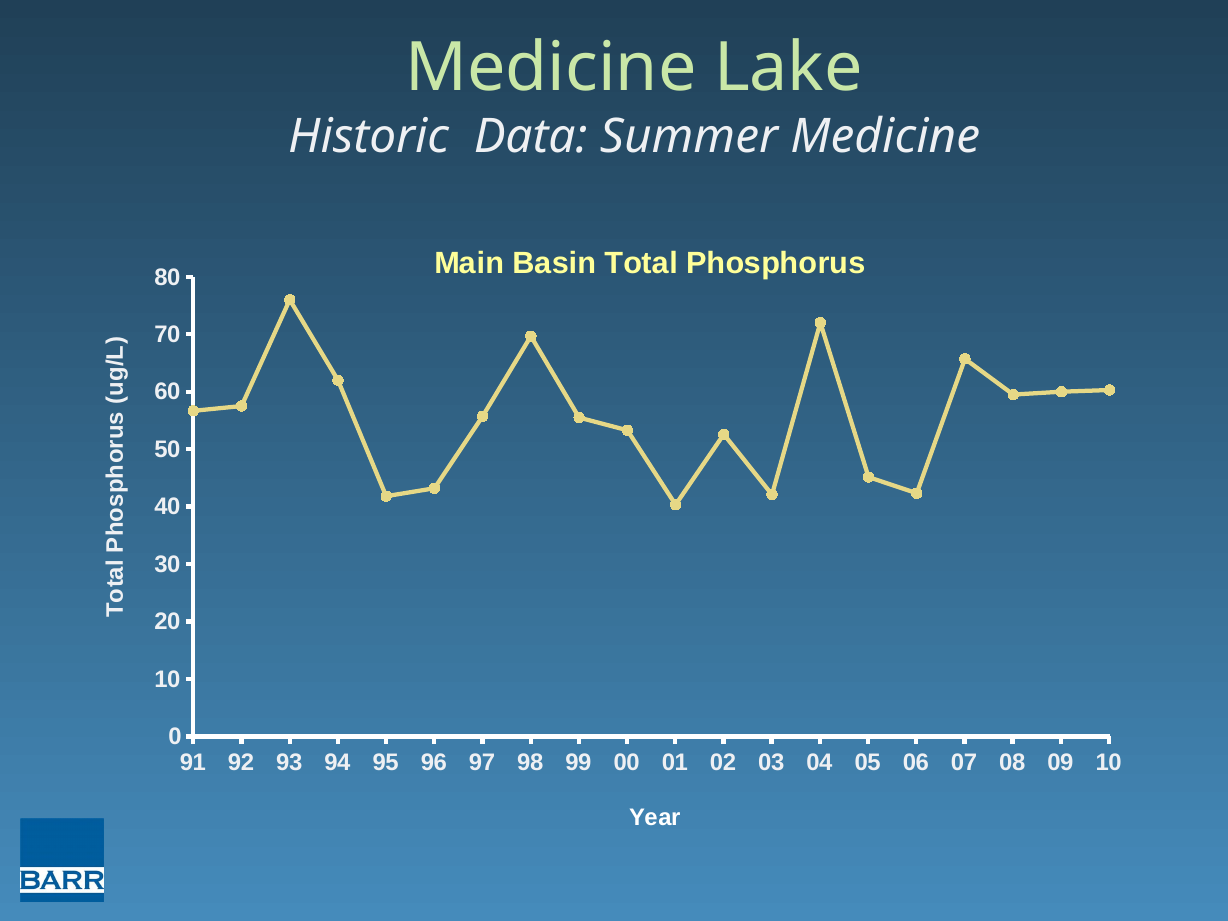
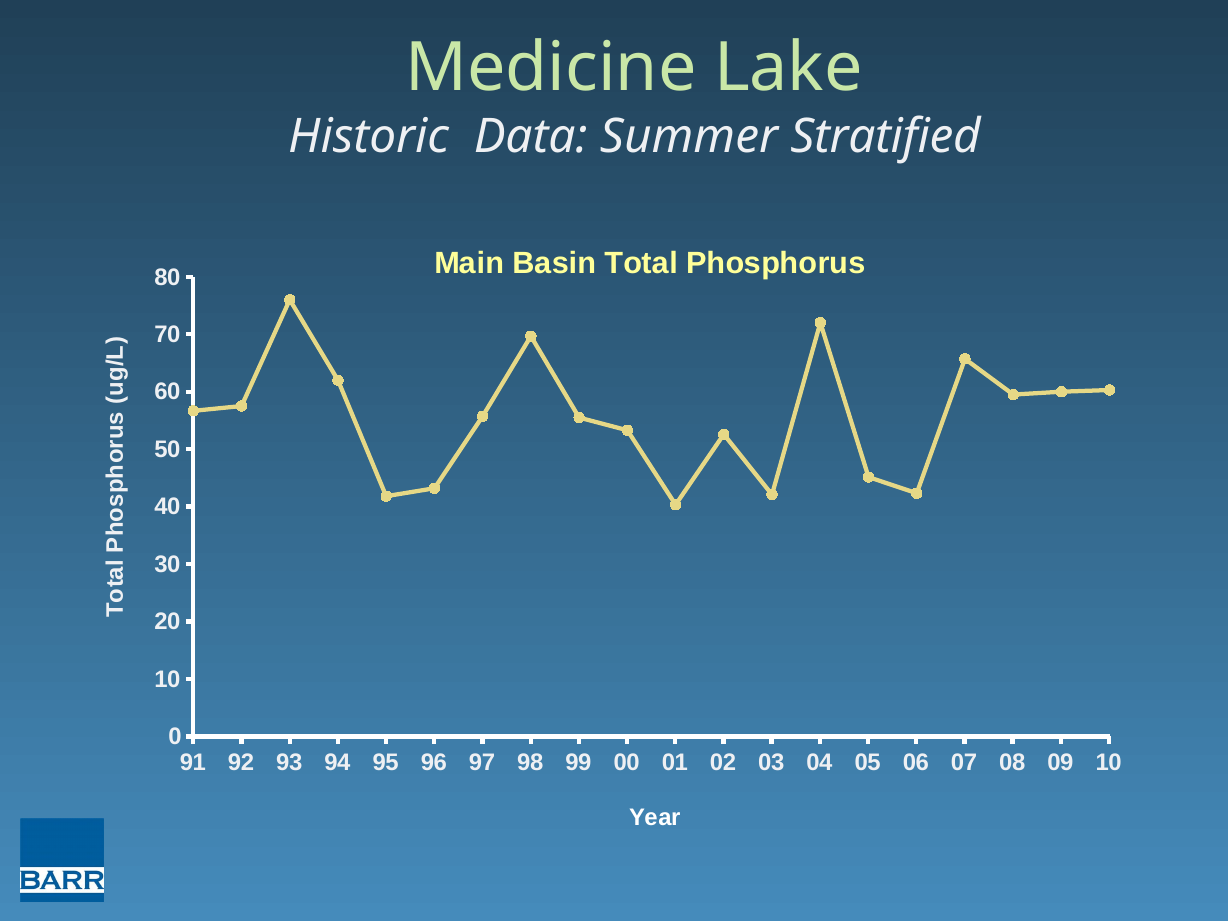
Summer Medicine: Medicine -> Stratified (886, 136)
